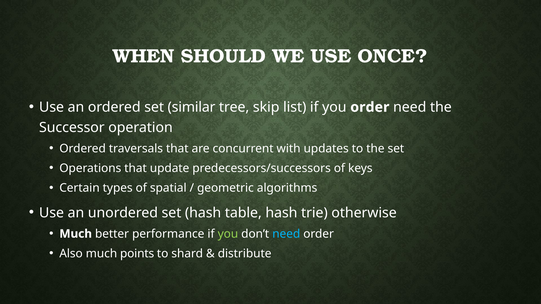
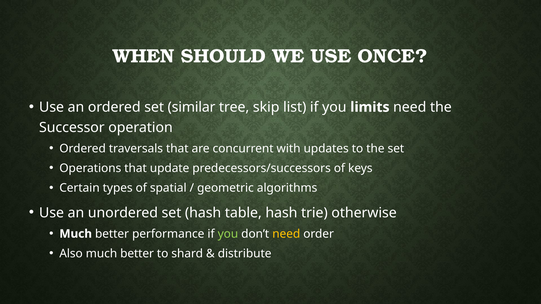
you order: order -> limits (370, 107)
need colour: light blue -> yellow (286, 234)
Also much points: points -> better (137, 254)
